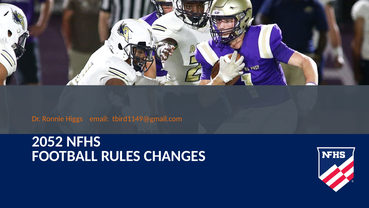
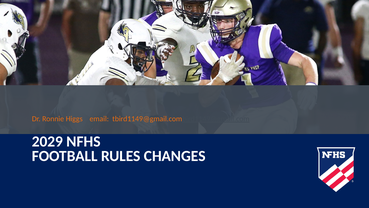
2052: 2052 -> 2029 (47, 141)
